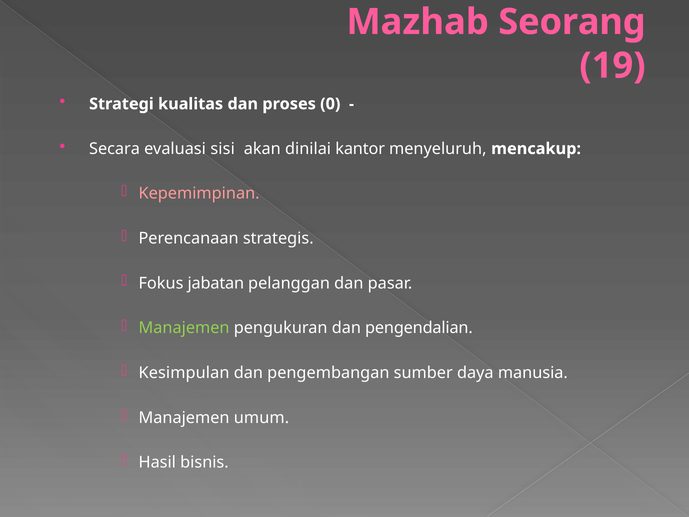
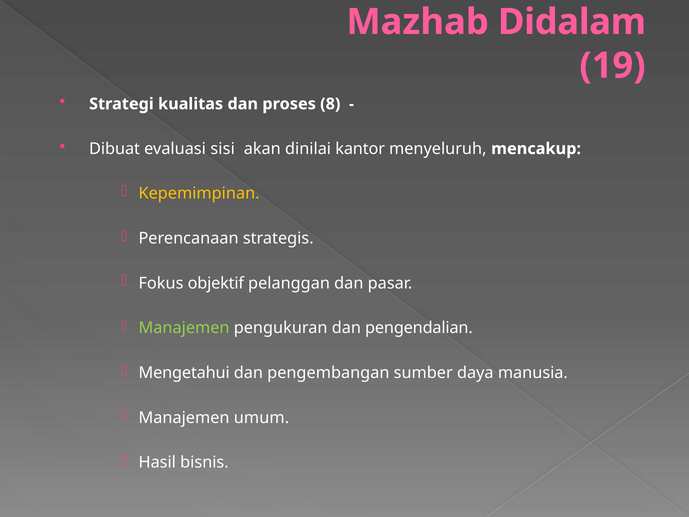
Seorang: Seorang -> Didalam (572, 22)
0: 0 -> 8 (330, 104)
Secara: Secara -> Dibuat (115, 149)
Kepemimpinan colour: pink -> yellow (199, 193)
jabatan: jabatan -> objektif (216, 283)
Kesimpulan: Kesimpulan -> Mengetahui (184, 373)
